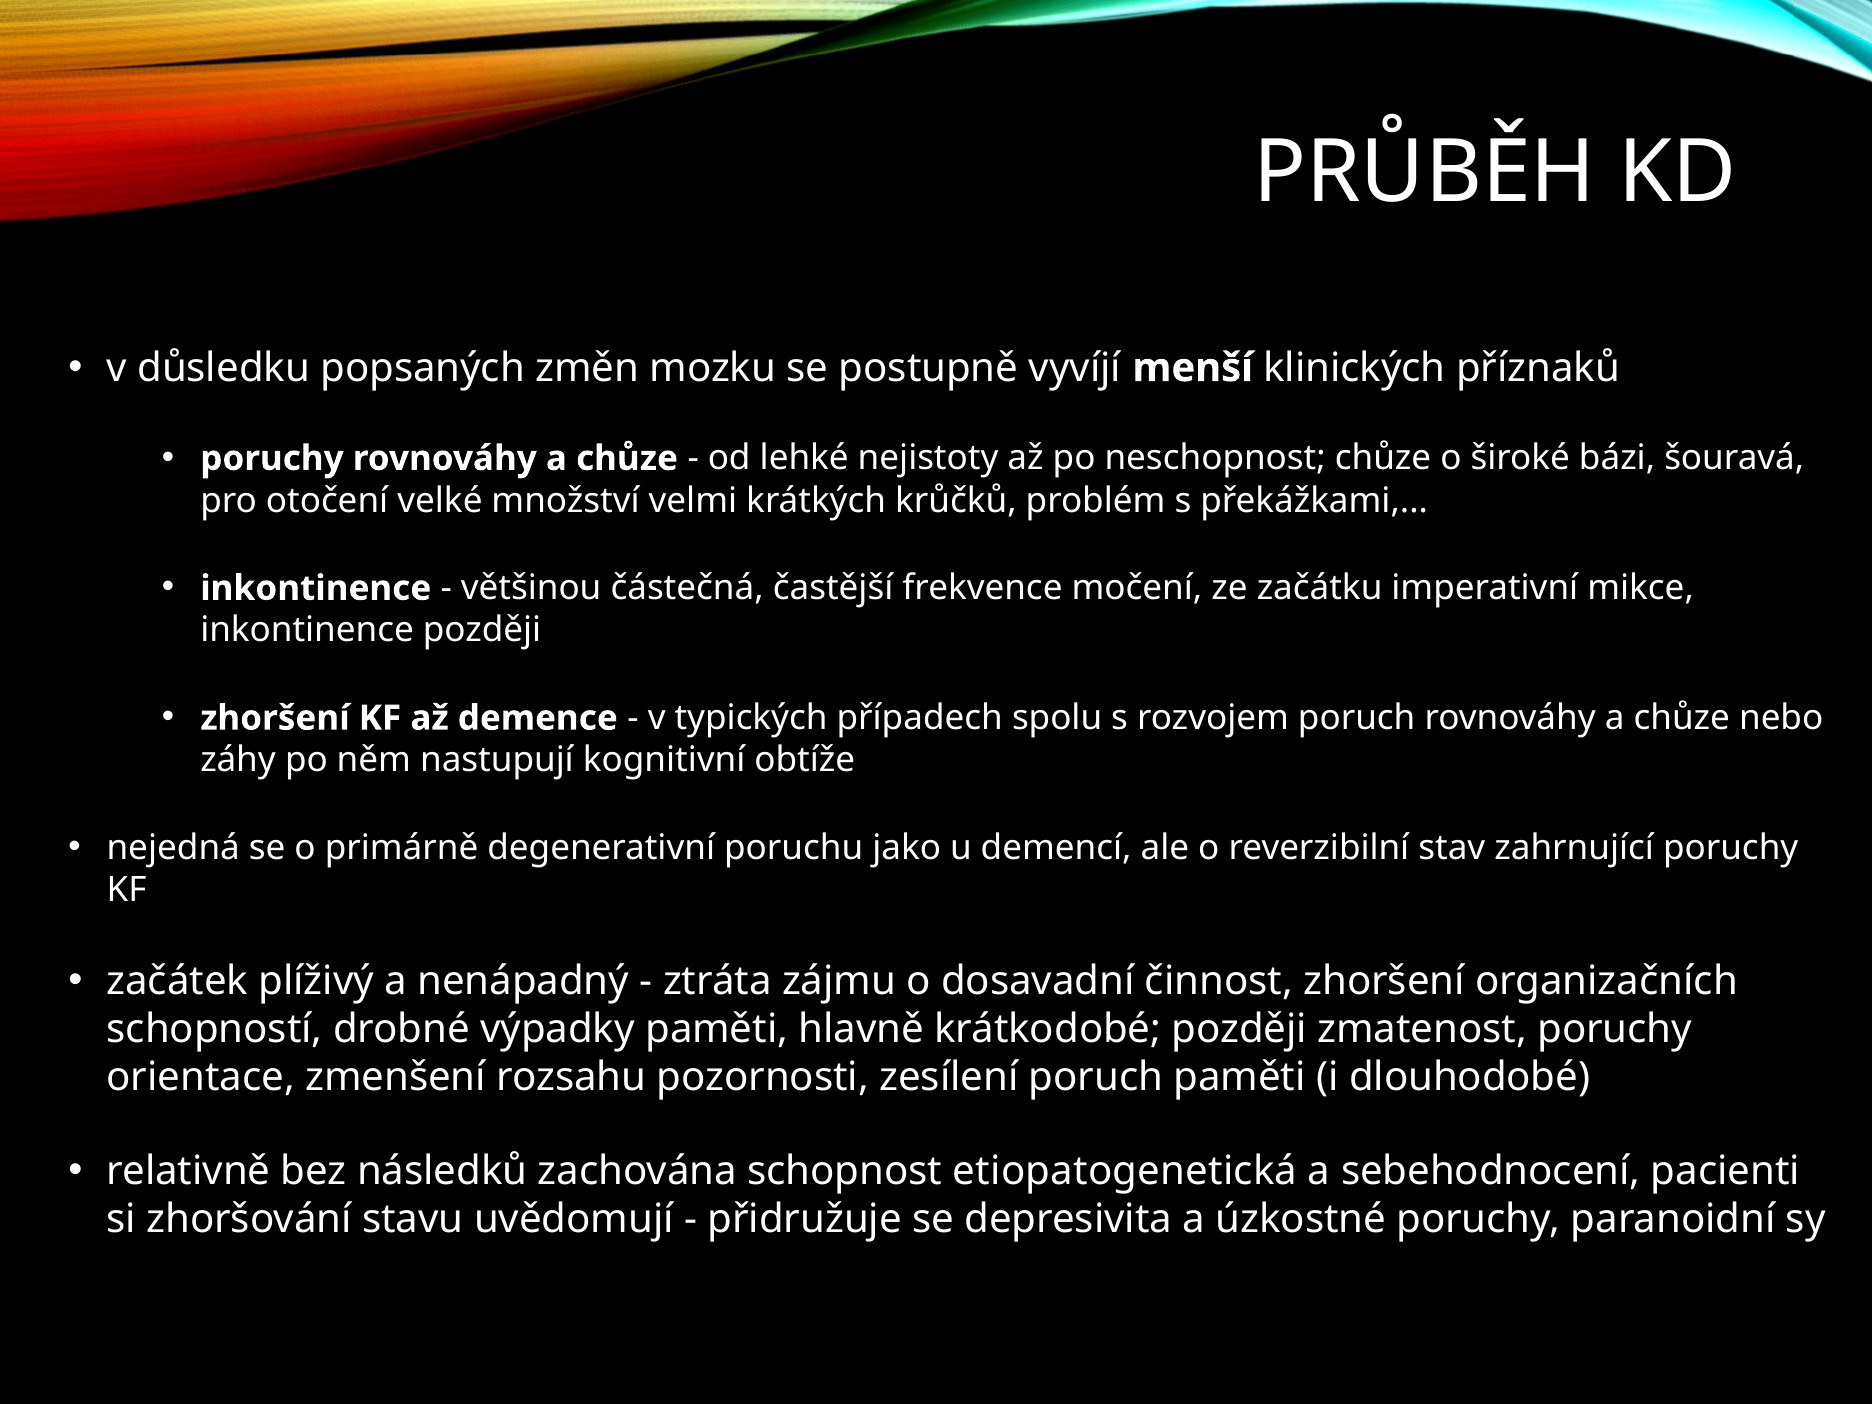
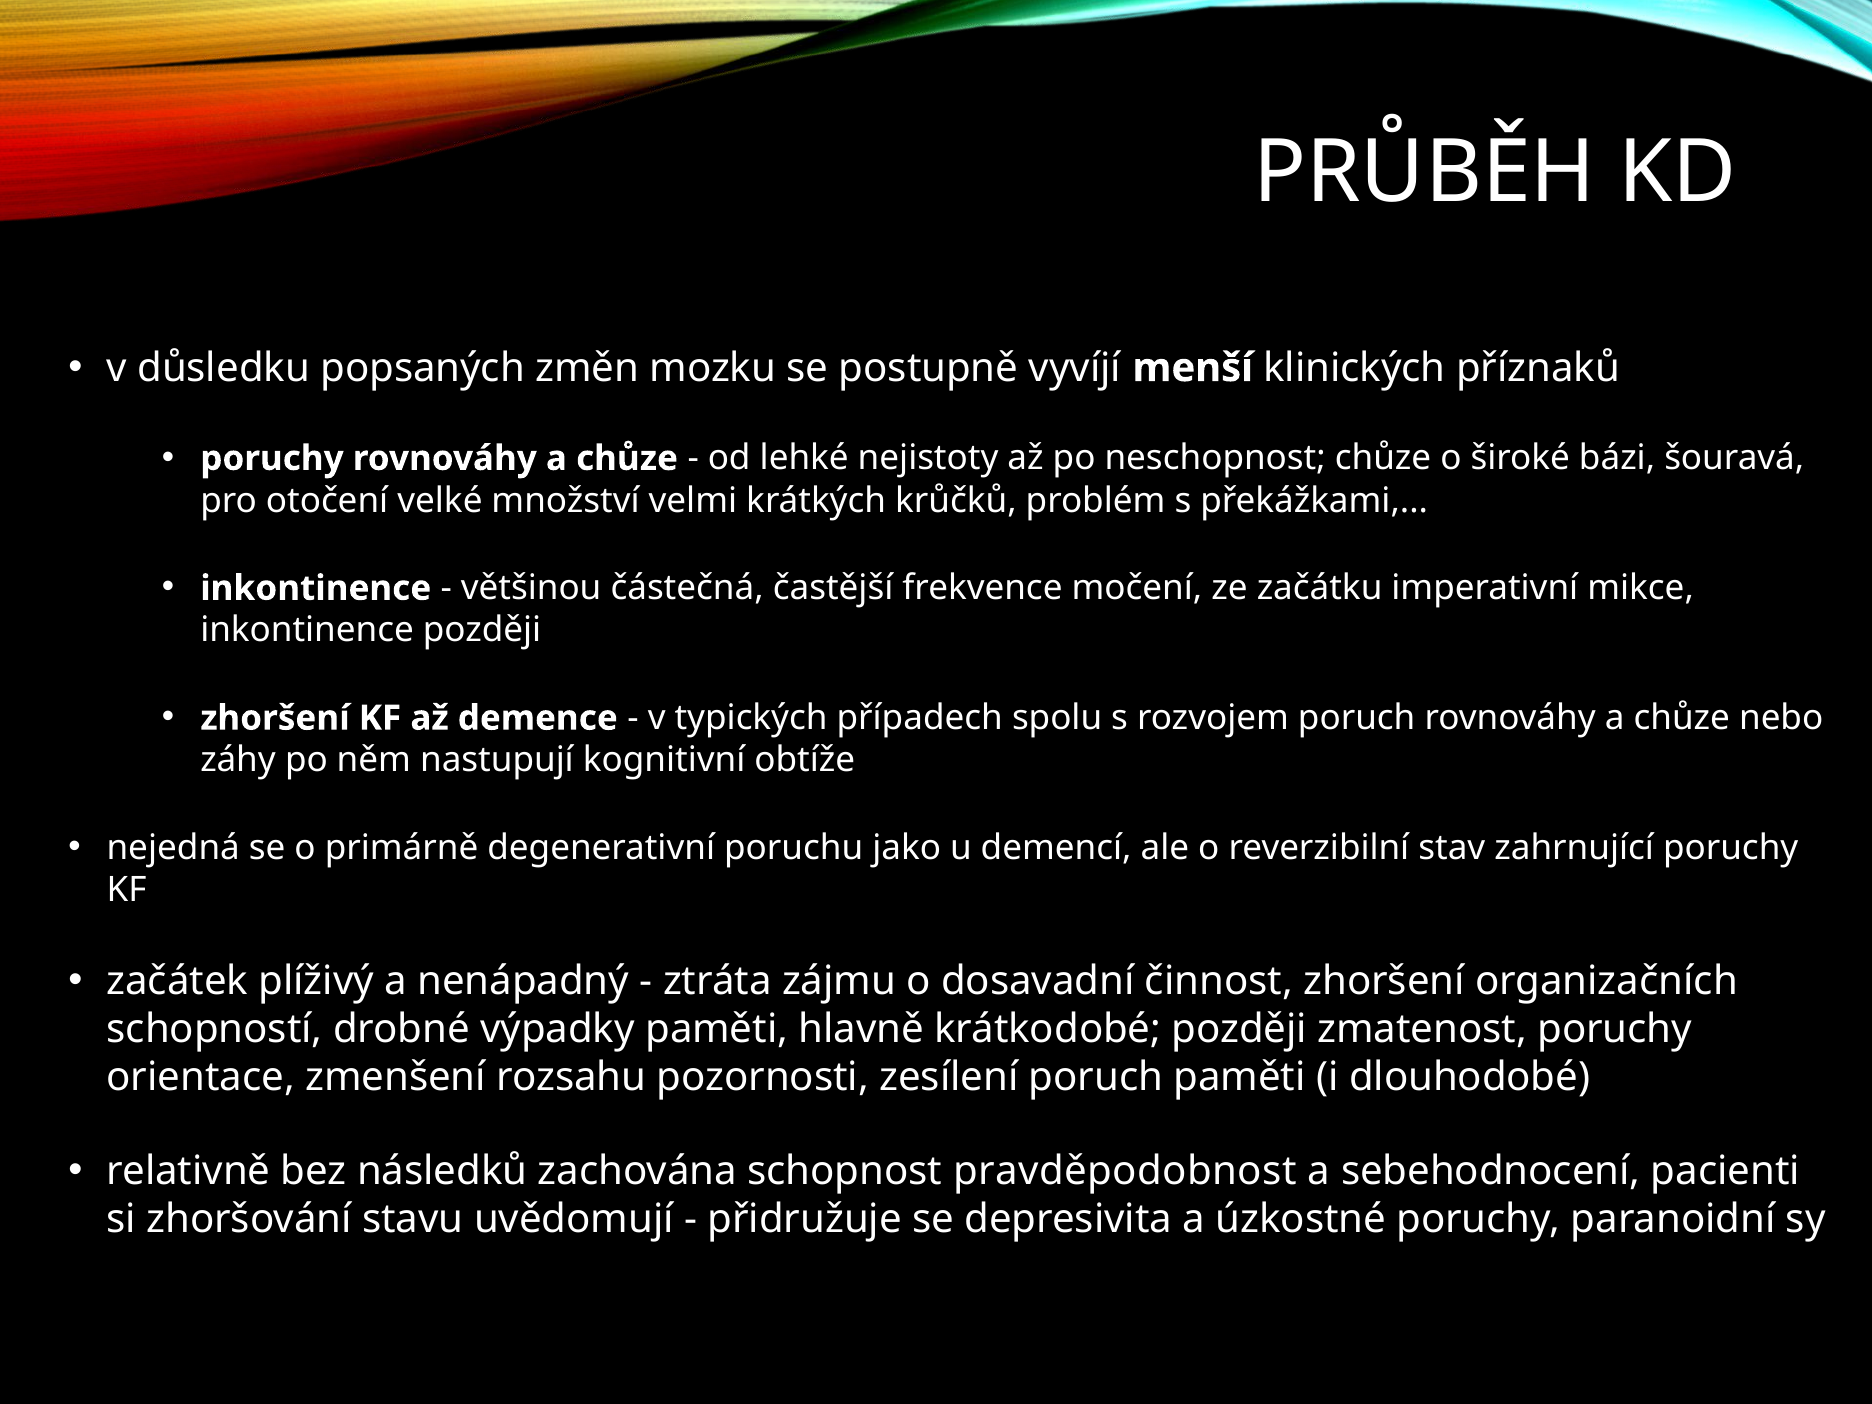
etiopatogenetická: etiopatogenetická -> pravděpodobnost (1125, 1172)
